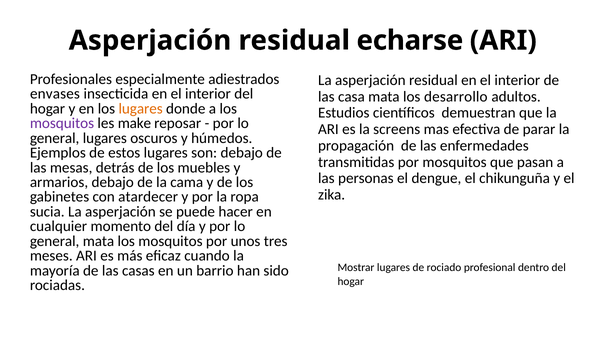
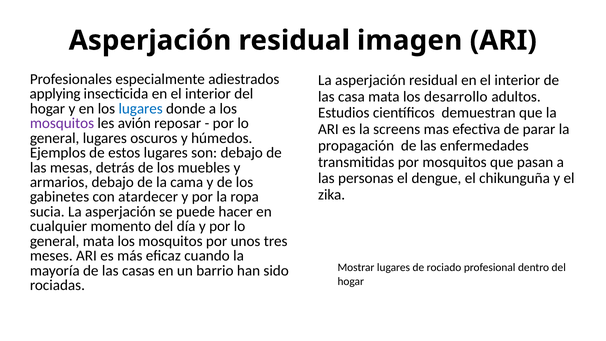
echarse: echarse -> imagen (410, 40)
envases: envases -> applying (55, 94)
lugares colour: orange -> blue (141, 109)
make: make -> avión (134, 123)
